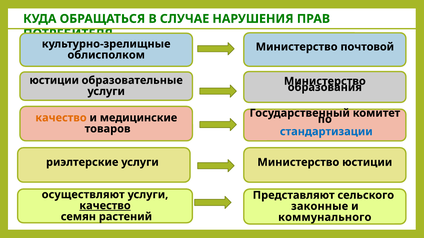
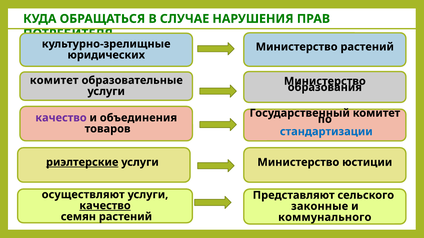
Министерство почтовой: почтовой -> растений (367, 47)
облисполком: облисполком -> юридических (106, 55)
юстиции: юстиции -> комитет (54, 80)
качество colour: orange -> purple (61, 118)
медицинские: медицинские -> объединения (138, 118)
риэлтерские underline: none -> present (82, 163)
